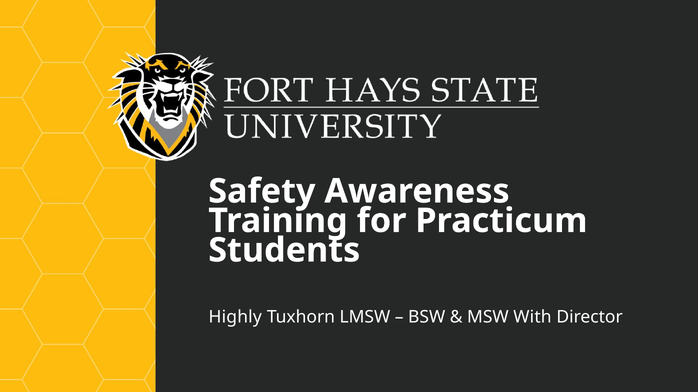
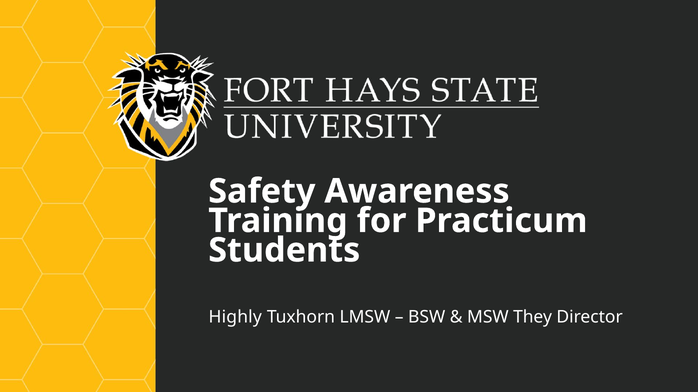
With: With -> They (533, 318)
